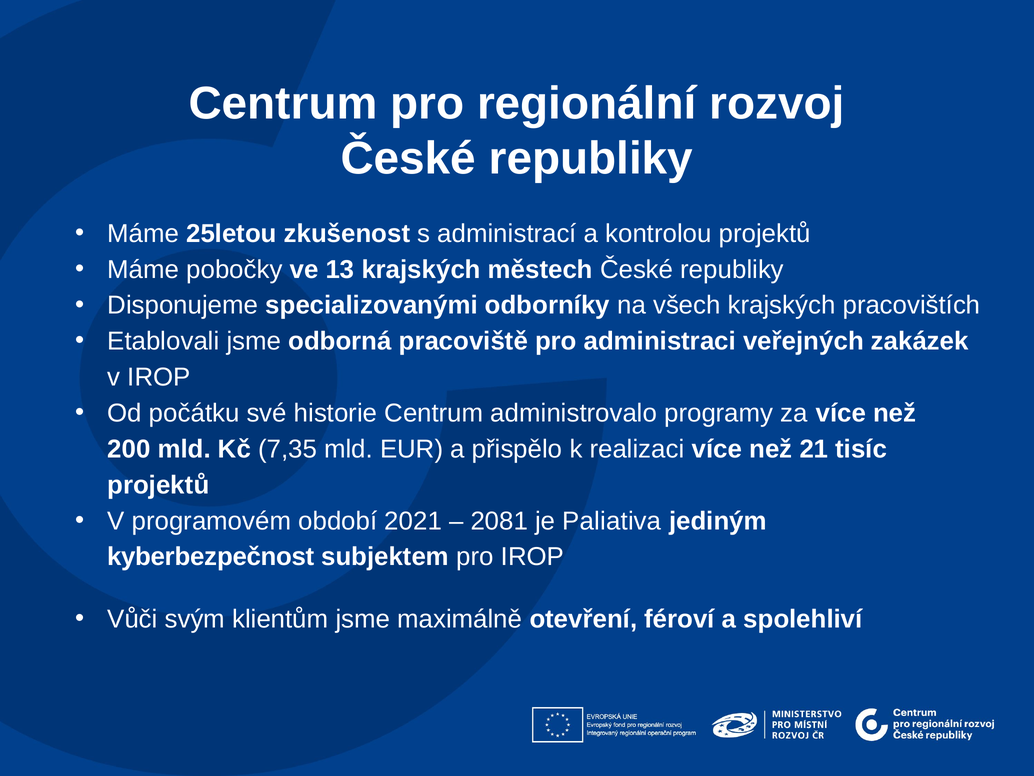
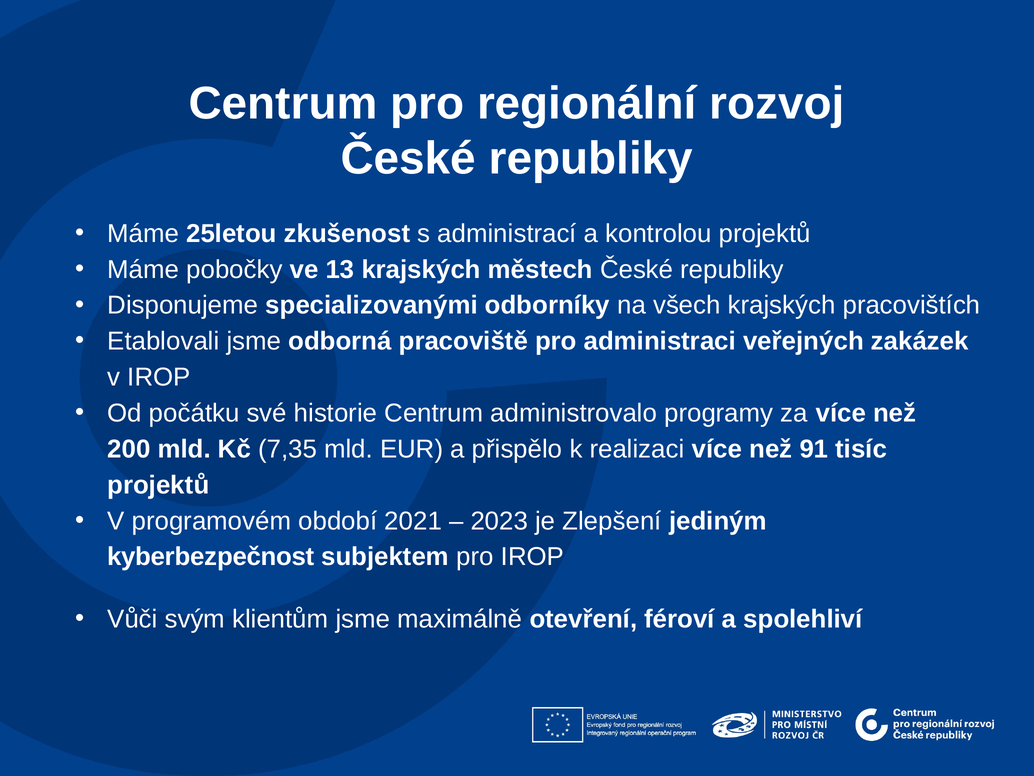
21: 21 -> 91 (814, 449)
2081: 2081 -> 2023 (499, 521)
Paliativa: Paliativa -> Zlepšení (612, 521)
